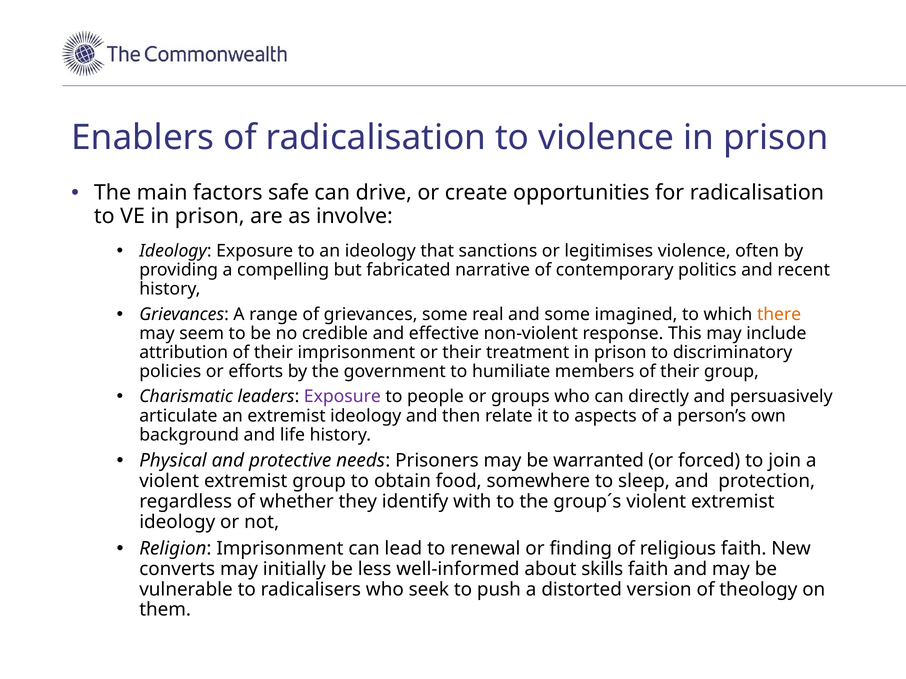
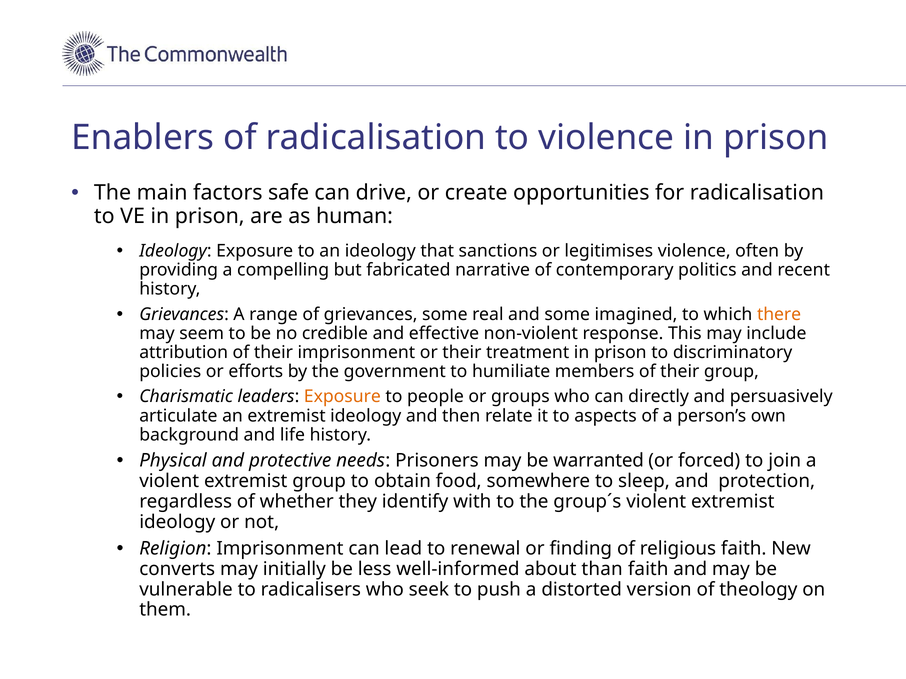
involve: involve -> human (355, 216)
Exposure colour: purple -> orange (342, 397)
skills: skills -> than (602, 569)
